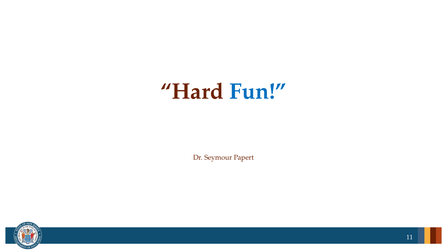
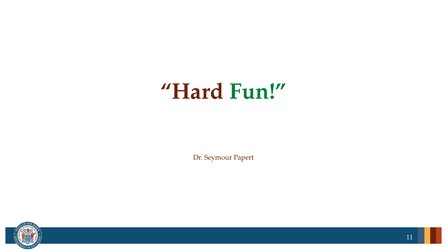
Fun colour: blue -> green (258, 92)
